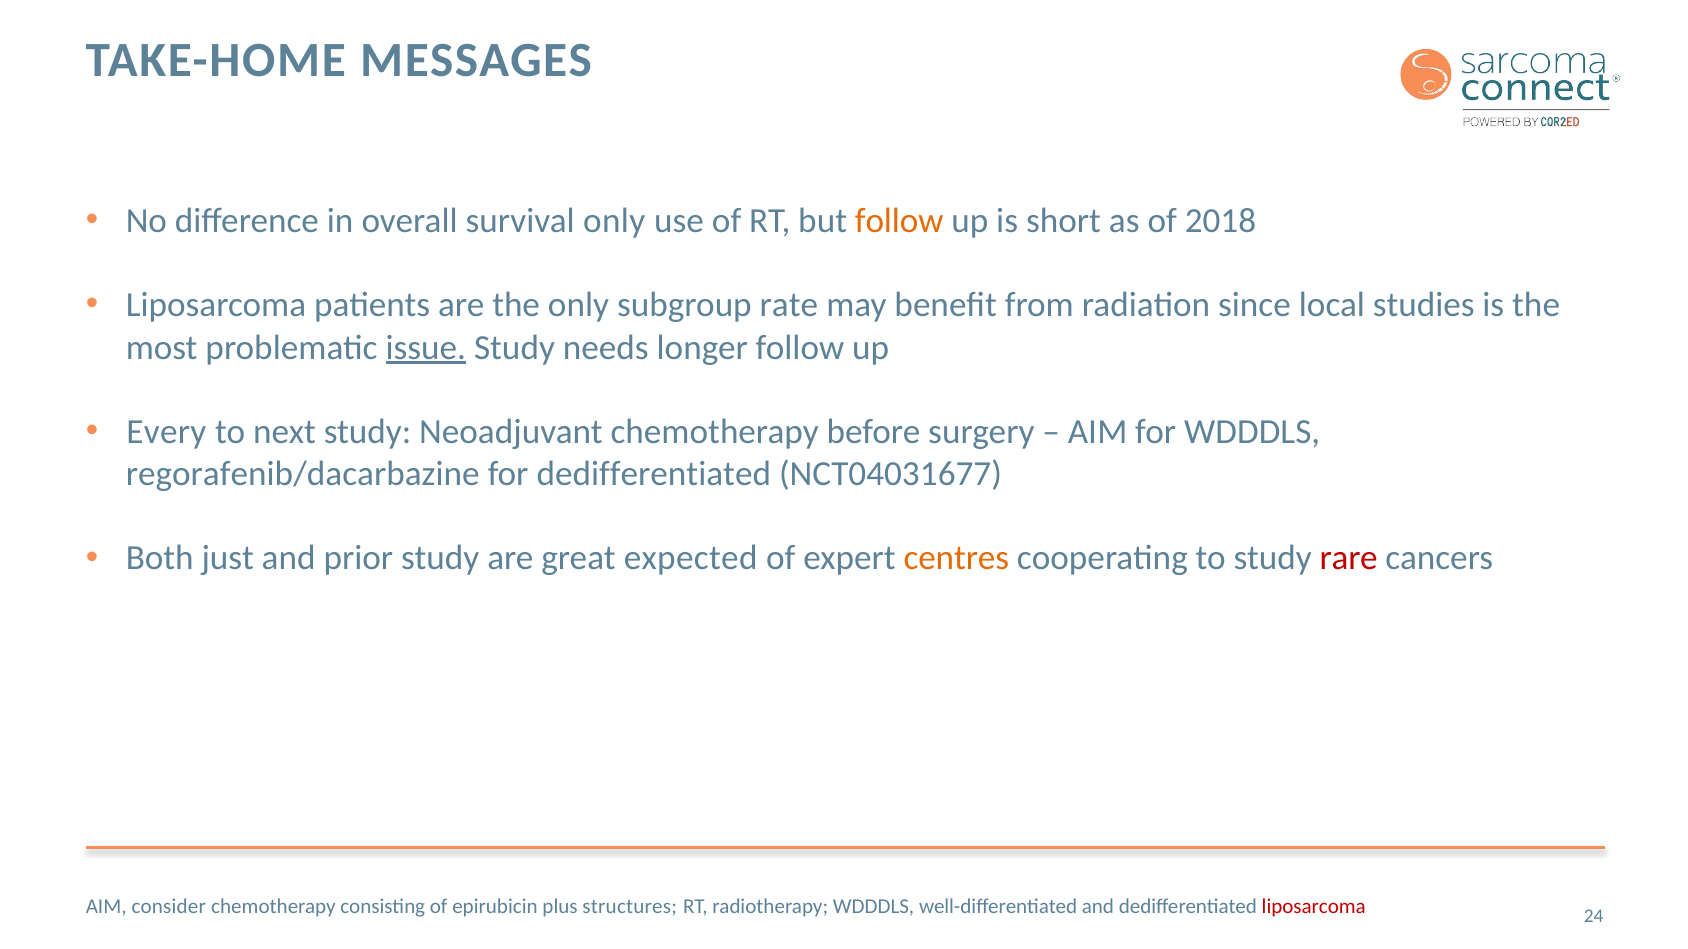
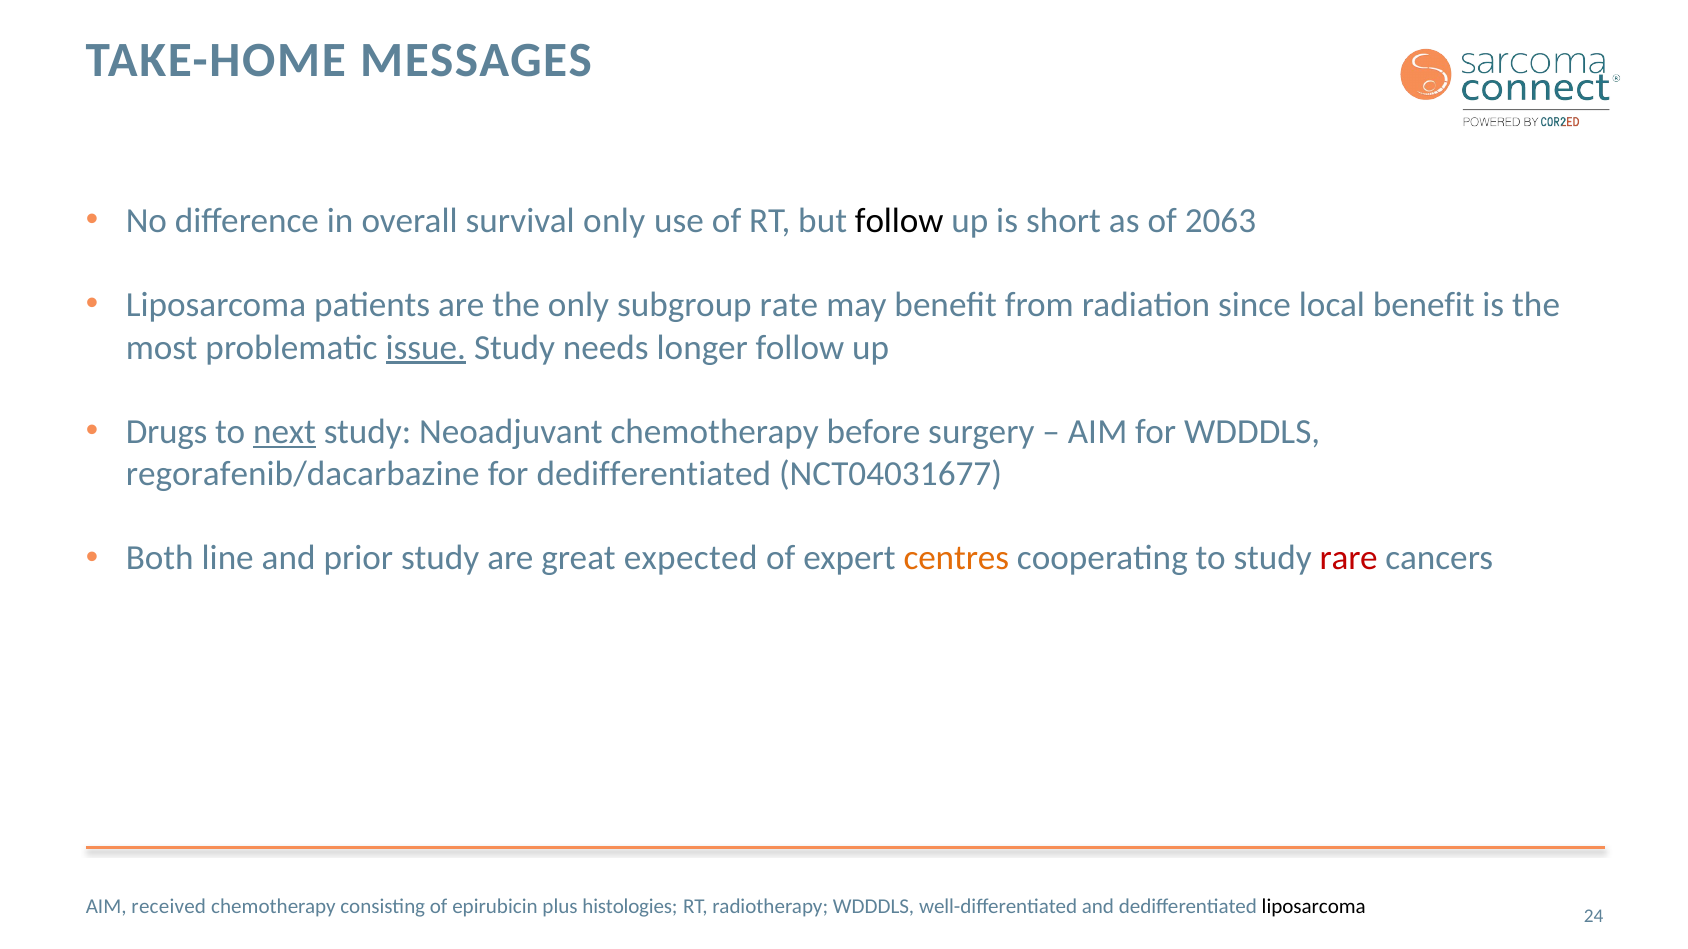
follow colour: orange -> black (899, 221)
2018: 2018 -> 2063 (1220, 221)
local studies: studies -> benefit (1424, 305)
Every: Every -> Drugs (167, 432)
next underline: none -> present (285, 432)
just: just -> line (228, 559)
consider: consider -> received (169, 907)
structures: structures -> histologies (630, 907)
liposarcoma colour: red -> black (1314, 907)
